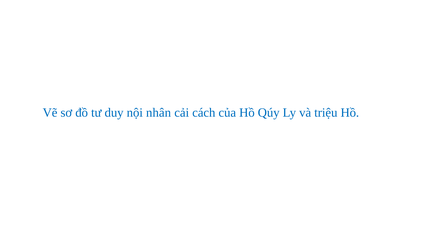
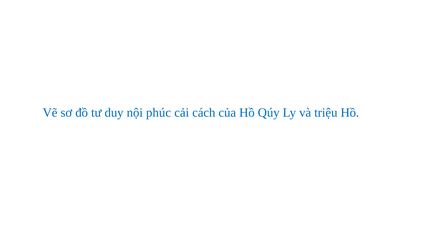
nhân: nhân -> phúc (159, 113)
